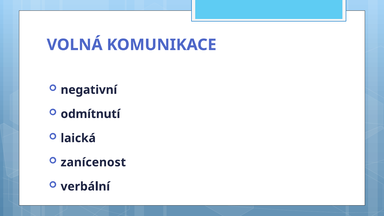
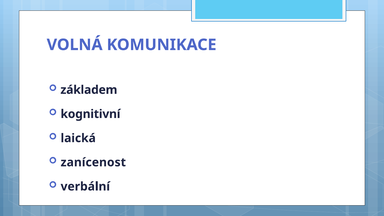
negativní: negativní -> základem (89, 90)
odmítnutí: odmítnutí -> kognitivní (90, 114)
